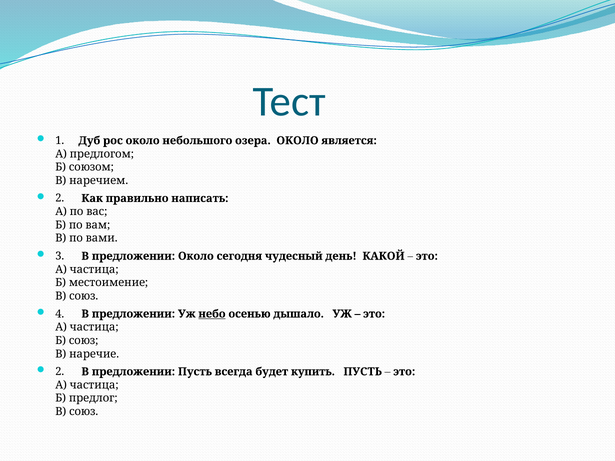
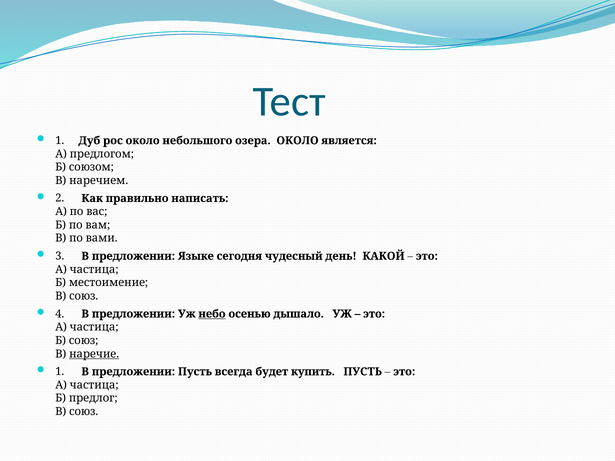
предложении Около: Около -> Языке (196, 256)
наречие underline: none -> present (94, 354)
2: 2 -> 1 (60, 372)
